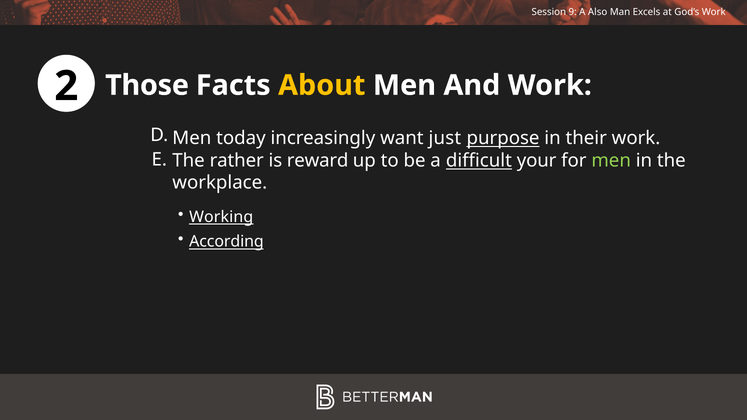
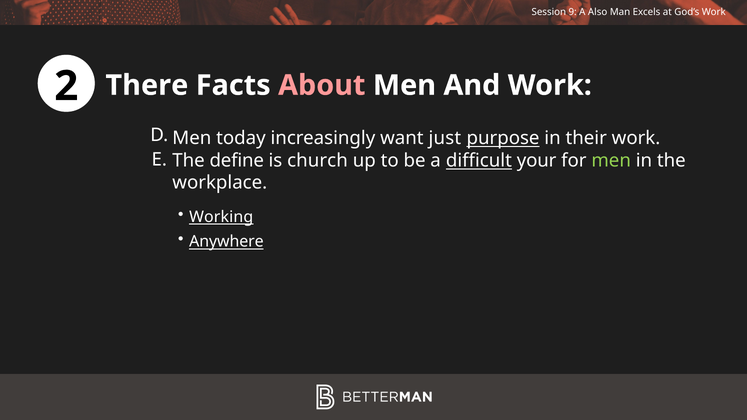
Those: Those -> There (147, 85)
About colour: yellow -> pink (322, 85)
rather: rather -> define (237, 160)
reward: reward -> church (317, 160)
According: According -> Anywhere (226, 242)
